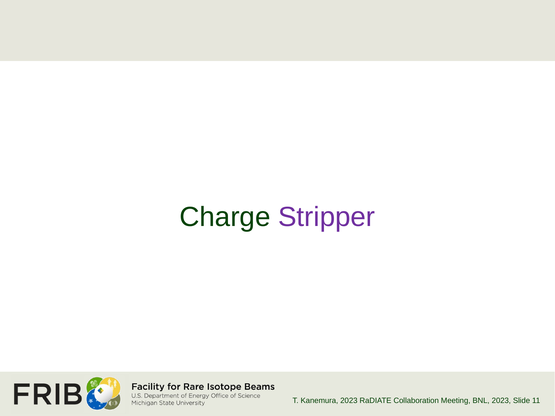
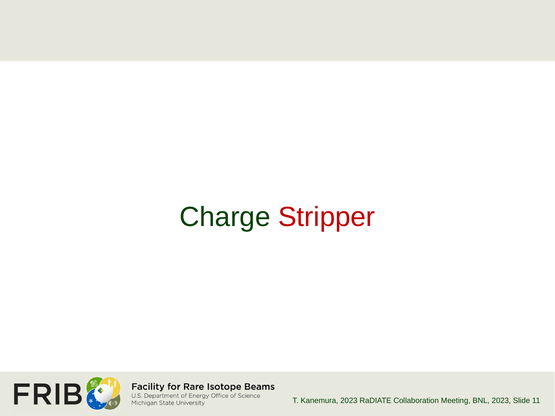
Stripper colour: purple -> red (327, 217)
